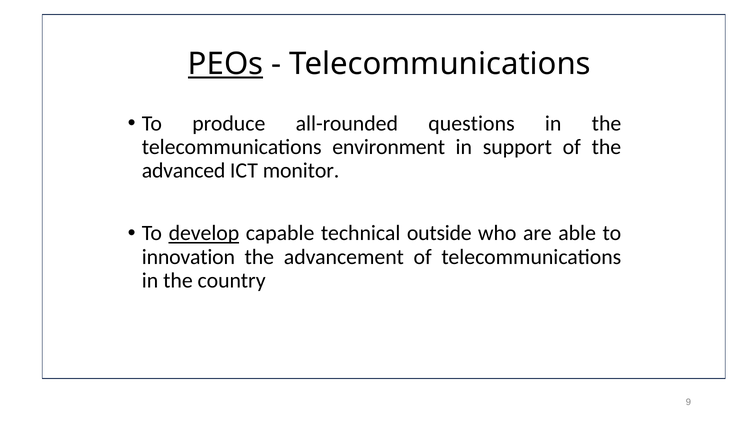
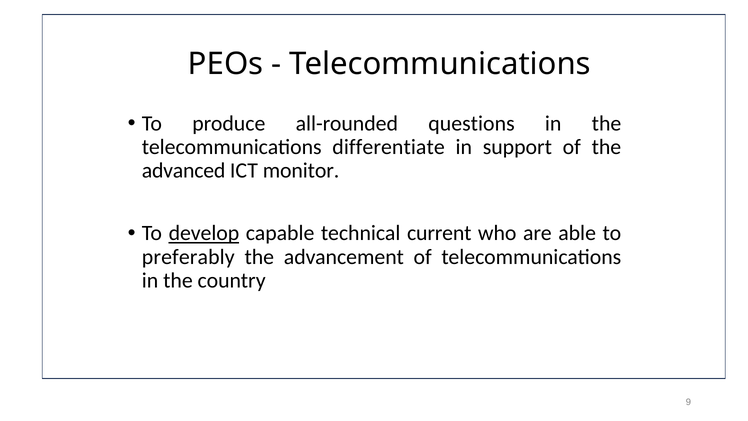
PEOs underline: present -> none (226, 64)
environment: environment -> differentiate (389, 147)
outside: outside -> current (439, 233)
innovation: innovation -> preferably (188, 257)
